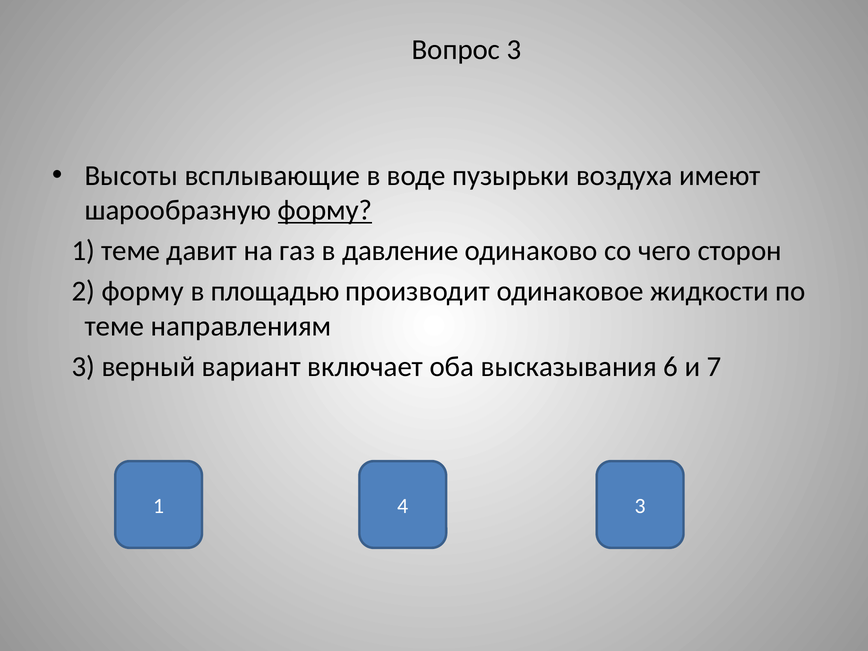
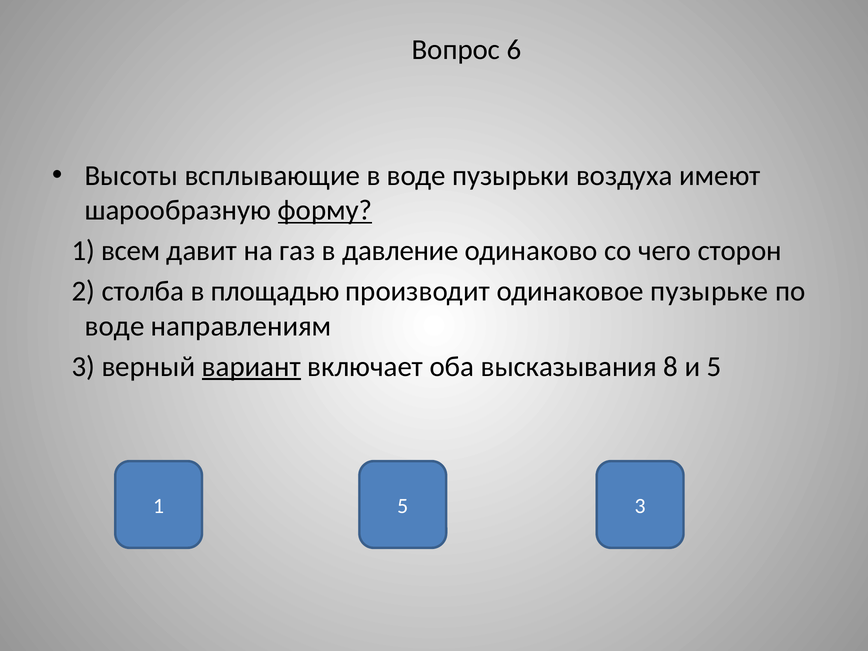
Вопрос 3: 3 -> 6 (514, 50)
1 теме: теме -> всем (131, 251)
2 форму: форму -> столба (143, 291)
жидкости: жидкости -> пузырьке (709, 291)
теме: теме -> воде (115, 326)
вариант underline: none -> present (251, 367)
6: 6 -> 8 (671, 367)
и 7: 7 -> 5 (714, 367)
1 4: 4 -> 5 (403, 506)
